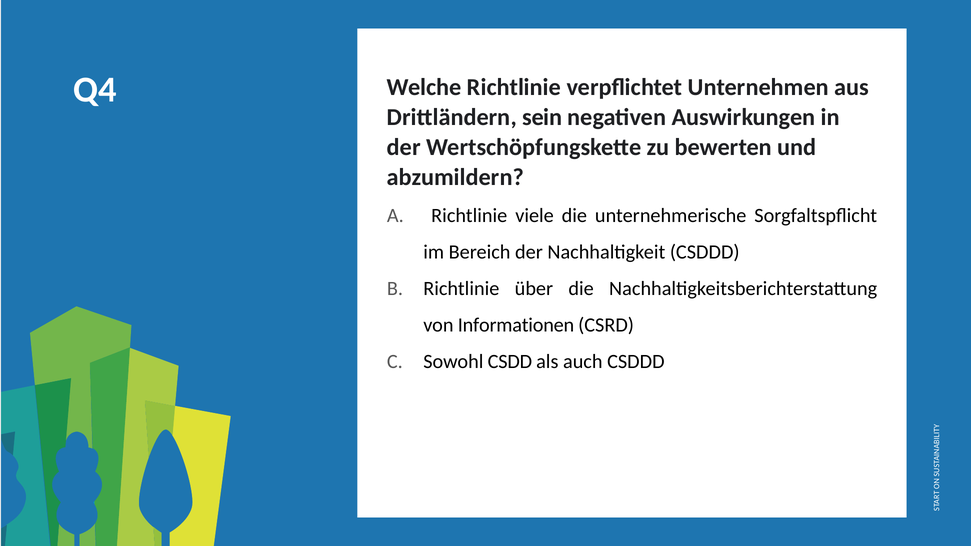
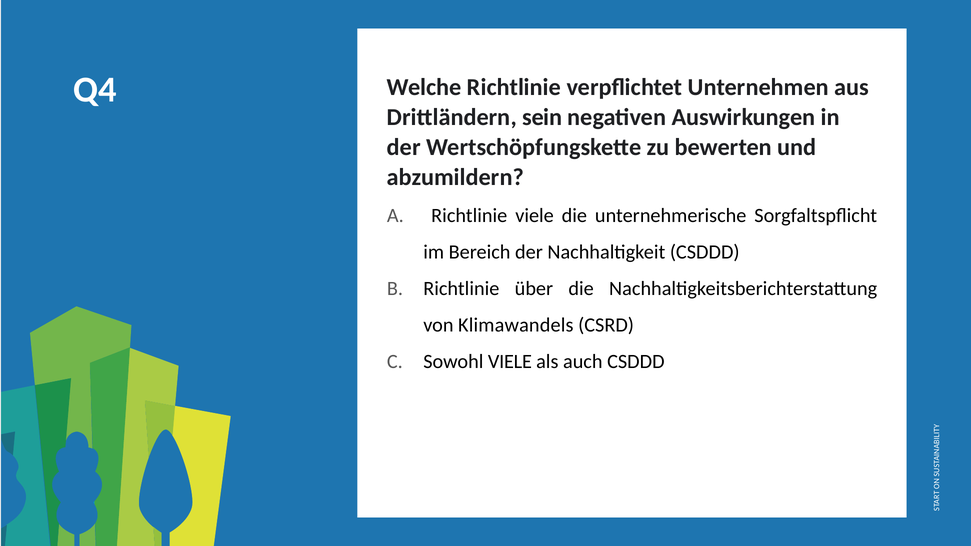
Informationen: Informationen -> Klimawandels (516, 325)
Sowohl CSDD: CSDD -> VIELE (510, 361)
